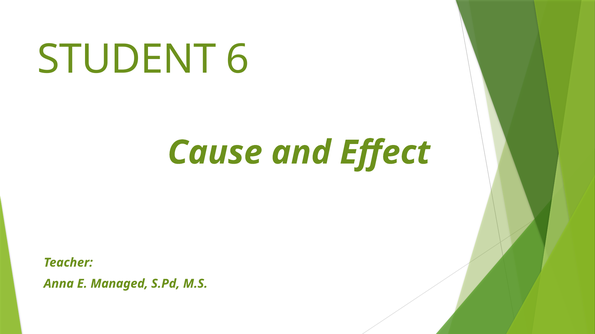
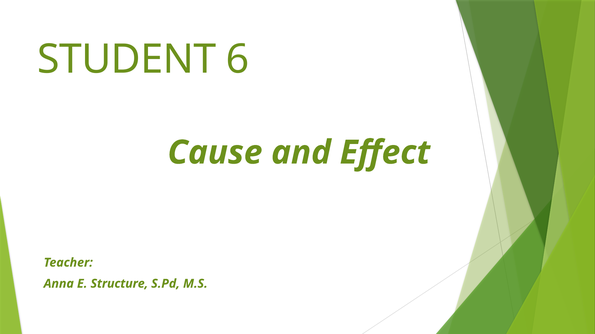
Managed: Managed -> Structure (119, 284)
